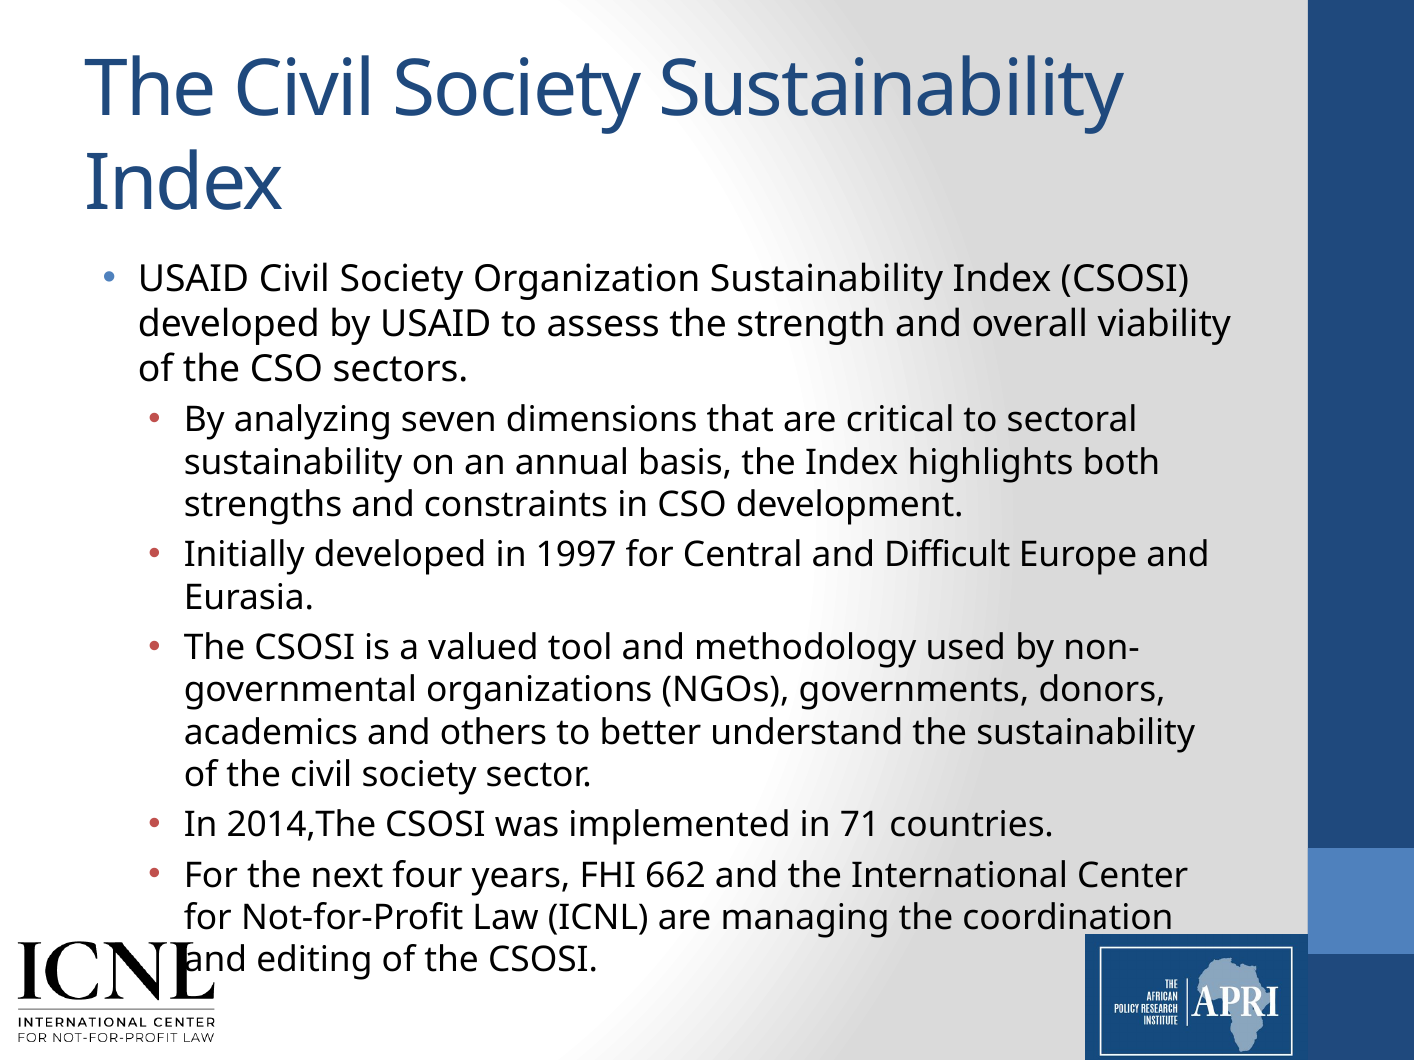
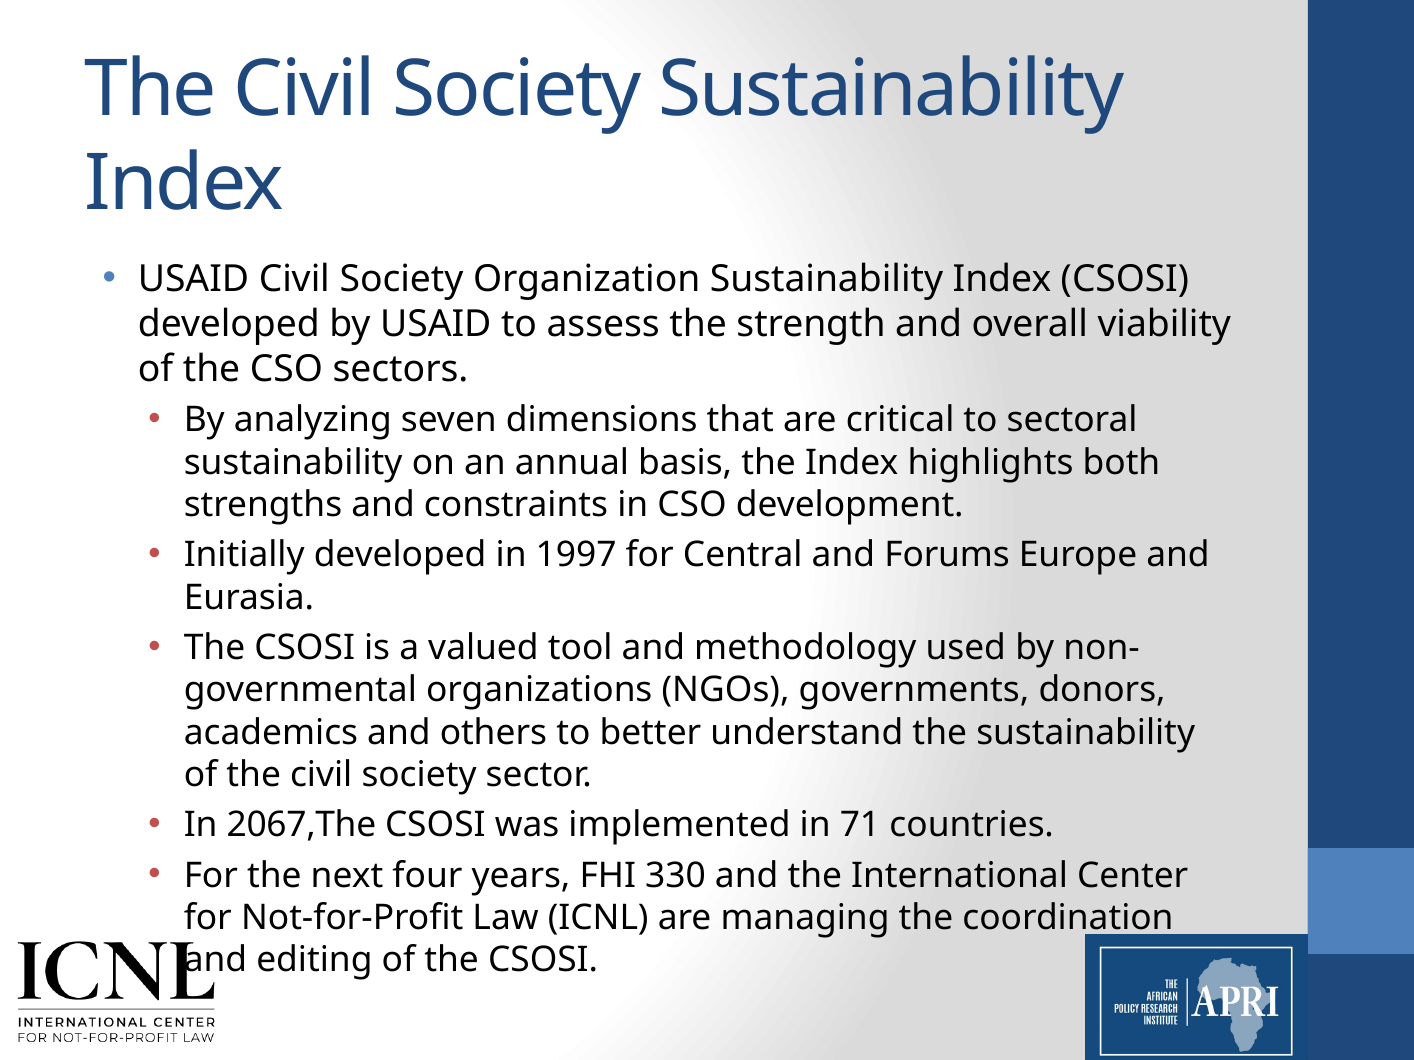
Difficult: Difficult -> Forums (947, 555)
2014,The: 2014,The -> 2067,The (301, 826)
662: 662 -> 330 (675, 876)
